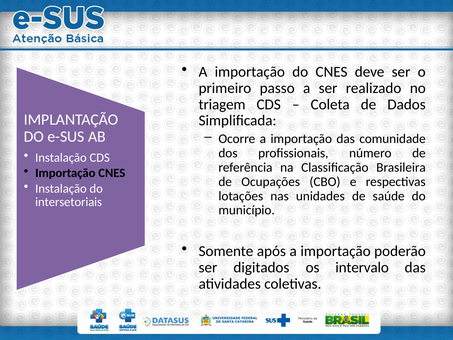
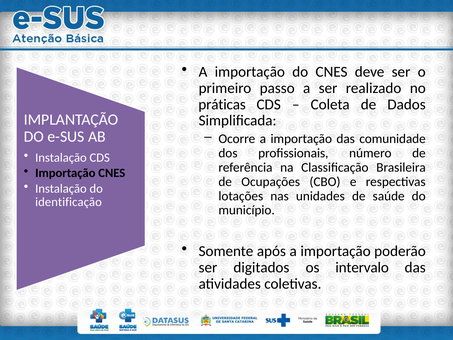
triagem: triagem -> práticas (222, 104)
intersetoriais: intersetoriais -> identificação (69, 202)
